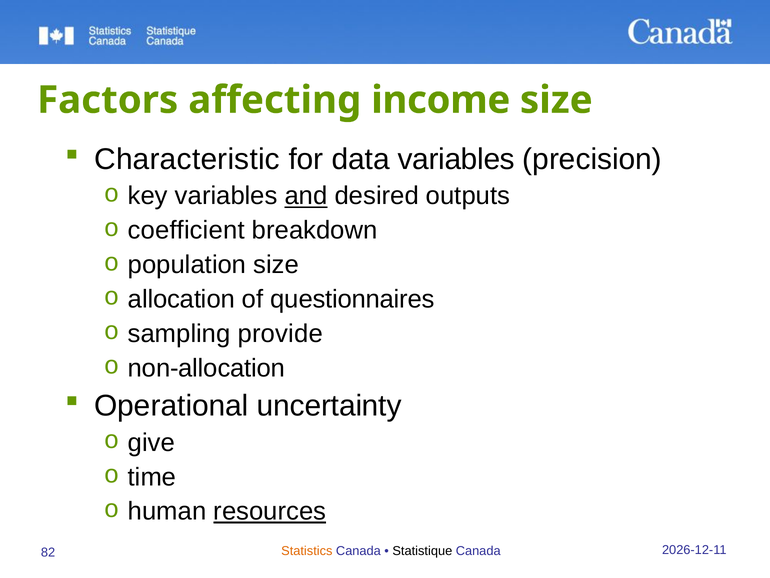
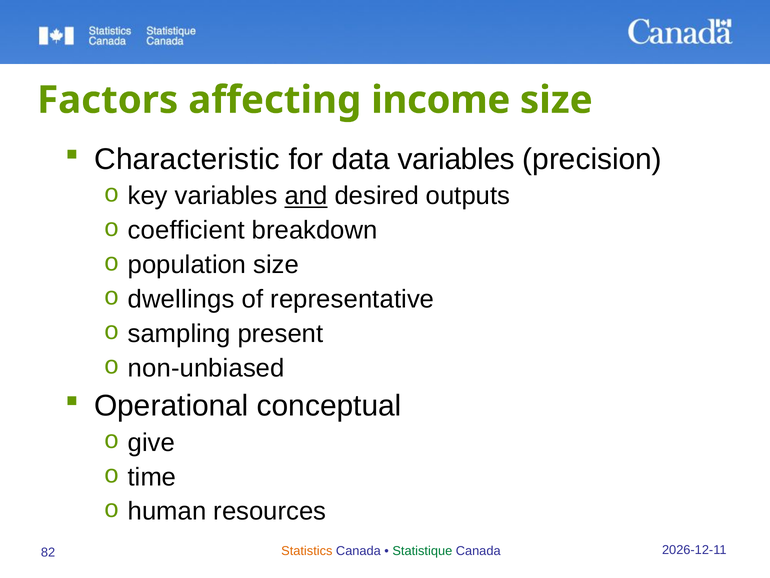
allocation: allocation -> dwellings (181, 299)
questionnaires: questionnaires -> representative (352, 299)
provide: provide -> present (280, 333)
non-allocation: non-allocation -> non-unbiased (206, 368)
uncertainty: uncertainty -> conceptual (329, 405)
resources underline: present -> none (270, 511)
Statistique colour: black -> green (422, 550)
